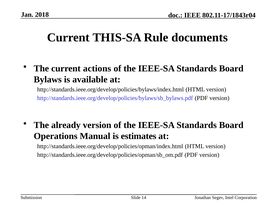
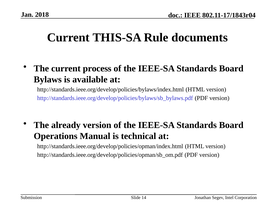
actions: actions -> process (97, 68)
estimates: estimates -> technical (139, 136)
